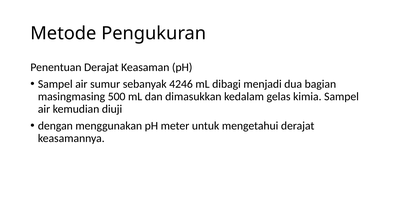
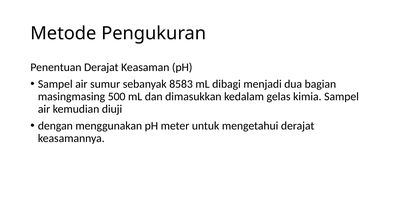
4246: 4246 -> 8583 (181, 84)
